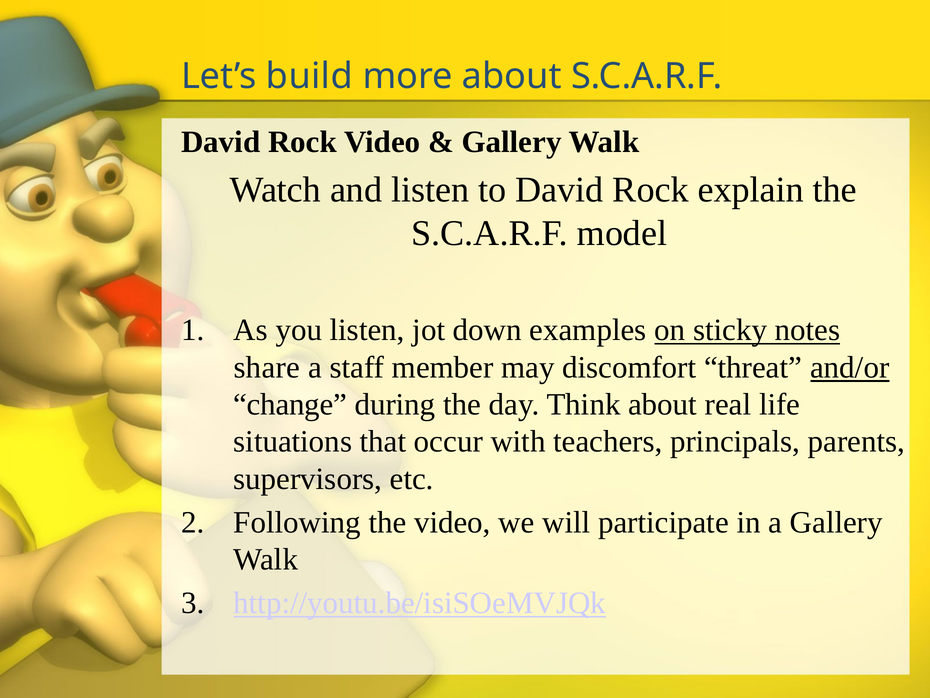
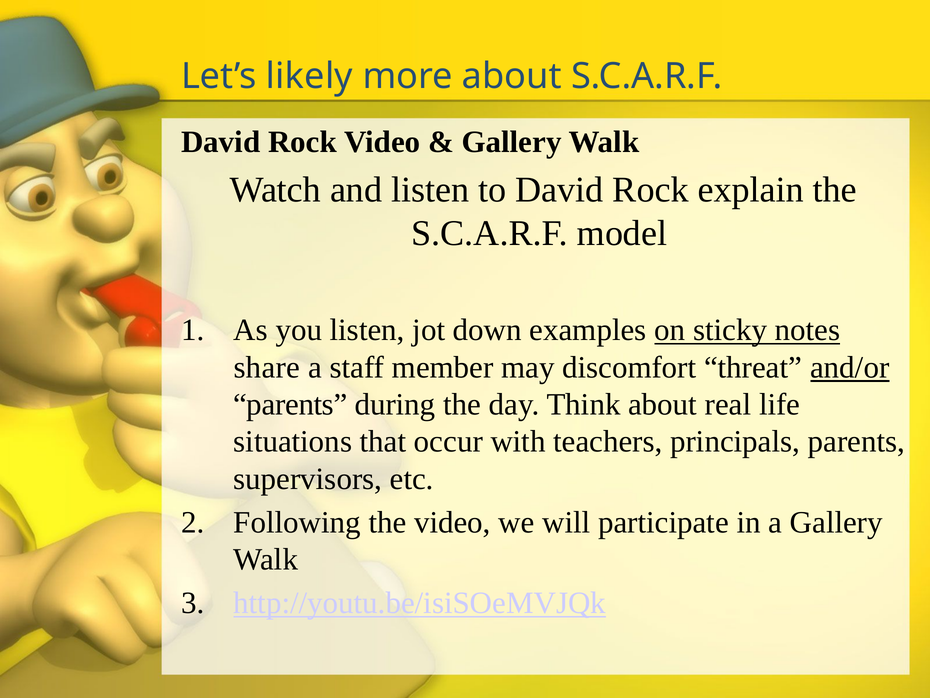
build: build -> likely (309, 76)
change: change -> parents (290, 404)
